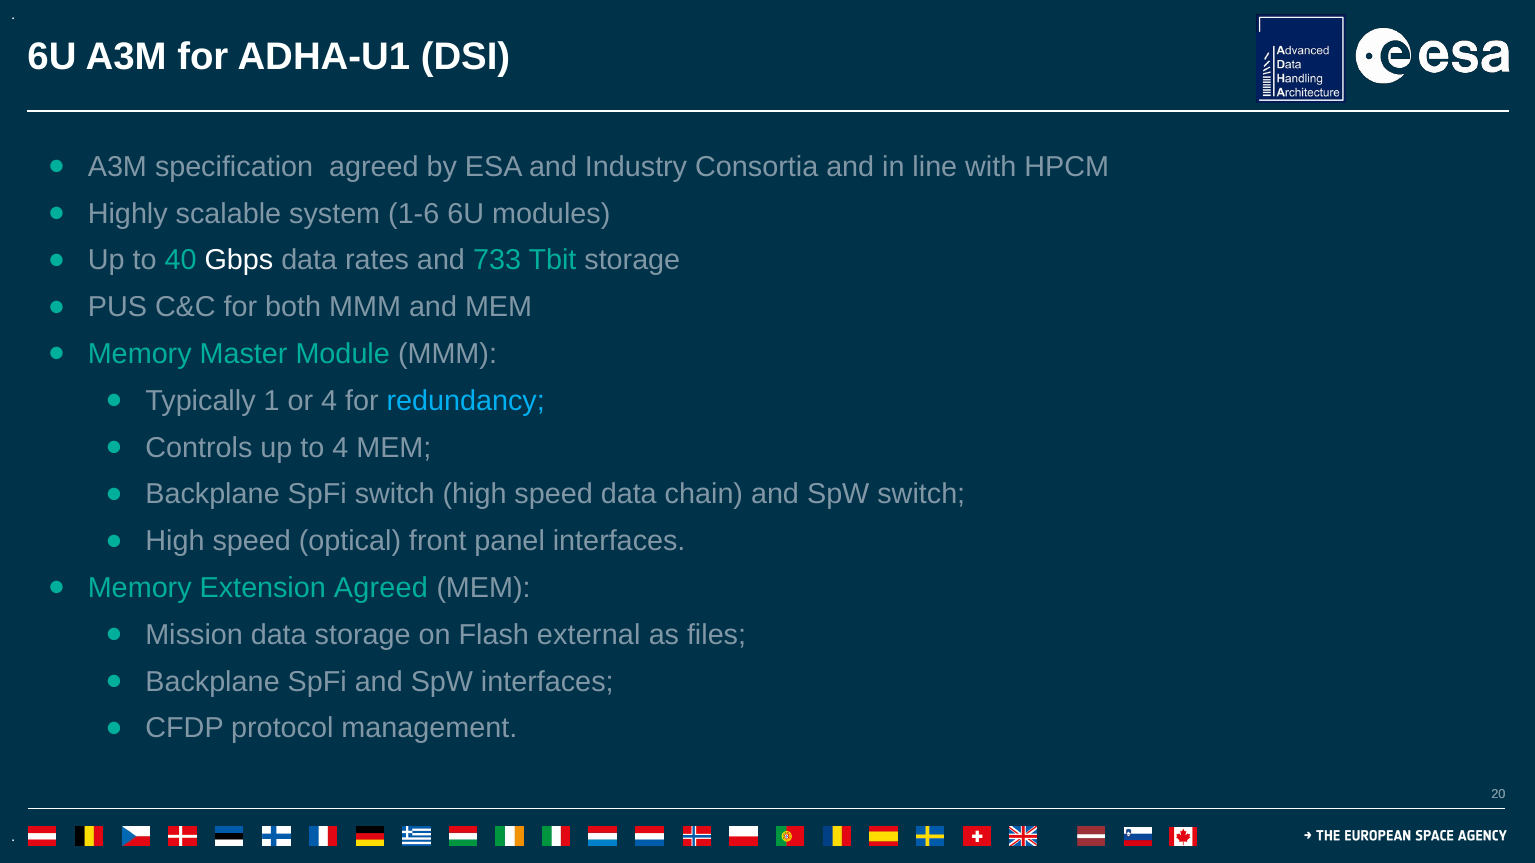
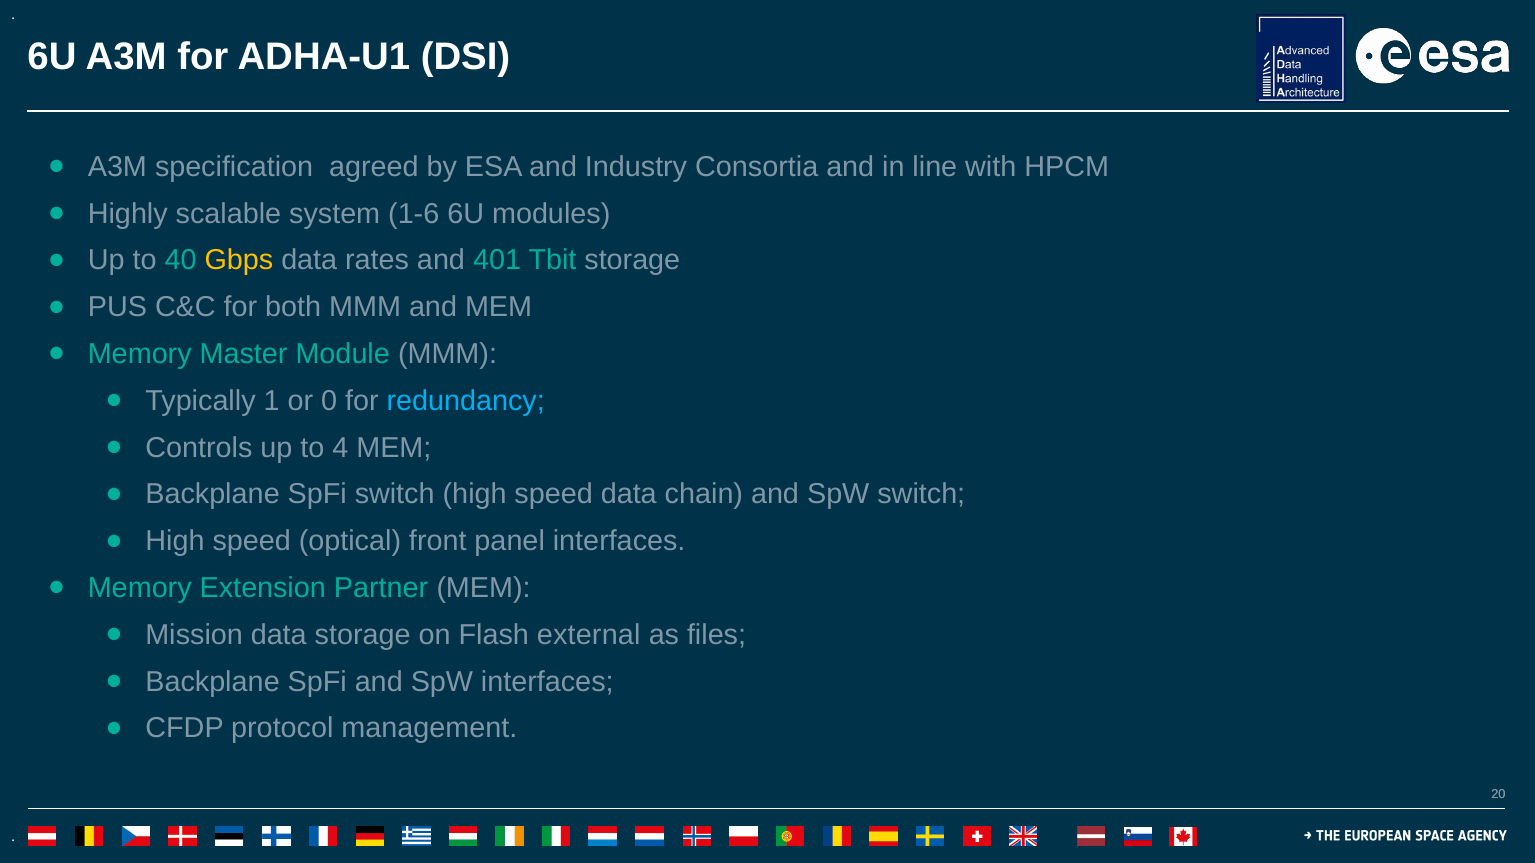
Gbps colour: white -> yellow (239, 260)
733: 733 -> 401 (497, 260)
or 4: 4 -> 0 (329, 401)
Extension Agreed: Agreed -> Partner (381, 588)
